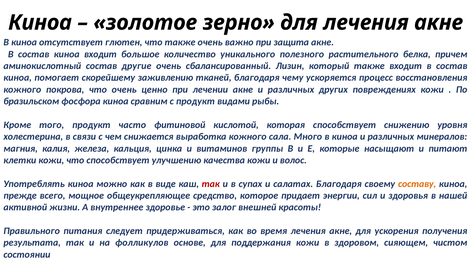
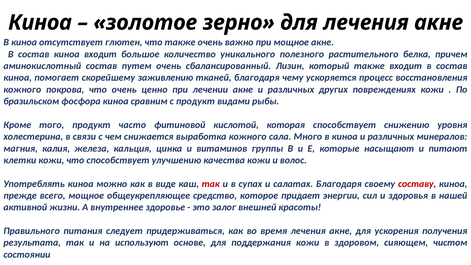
при защита: защита -> мощное (291, 42)
другие: другие -> путем (137, 66)
составу colour: orange -> red (417, 184)
фолликулов: фолликулов -> используют (142, 243)
